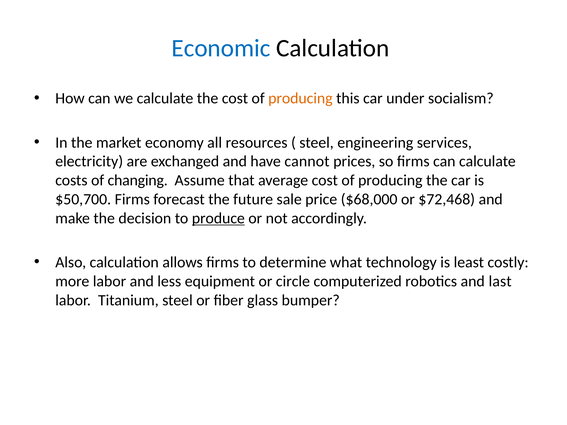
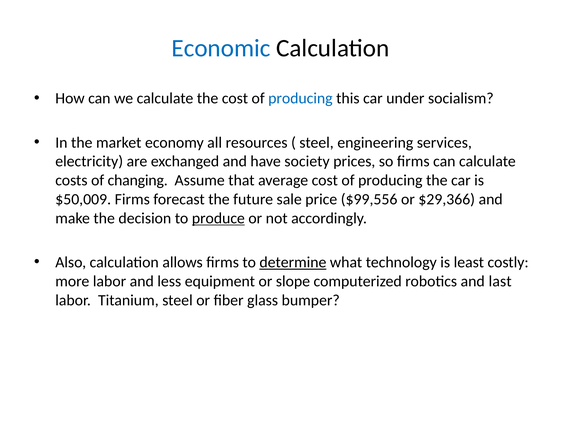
producing colour: orange -> blue (300, 98)
cannot: cannot -> society (307, 162)
$50,700: $50,700 -> $50,009 (83, 199)
$68,000: $68,000 -> $99,556 (369, 199)
$72,468: $72,468 -> $29,366 (447, 199)
determine underline: none -> present (293, 262)
circle: circle -> slope (293, 281)
